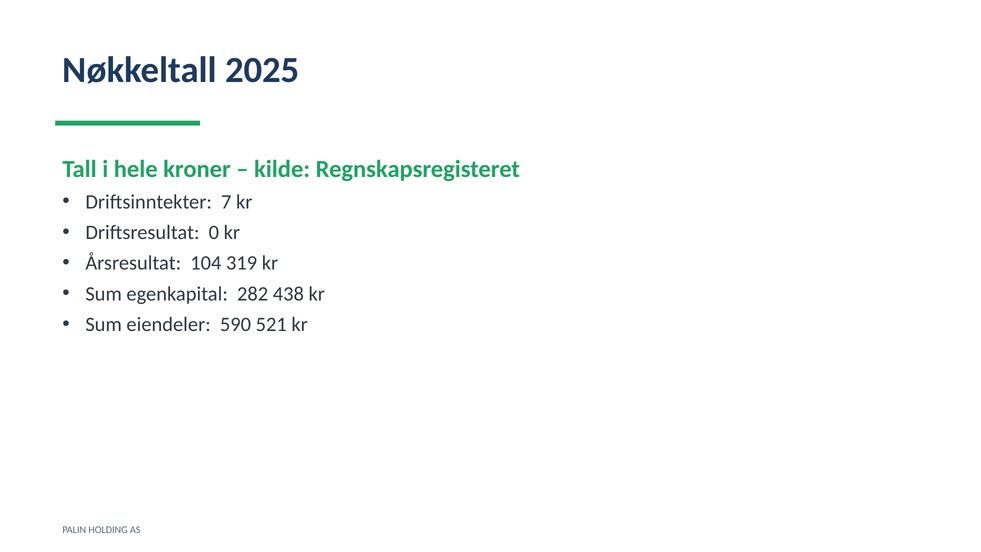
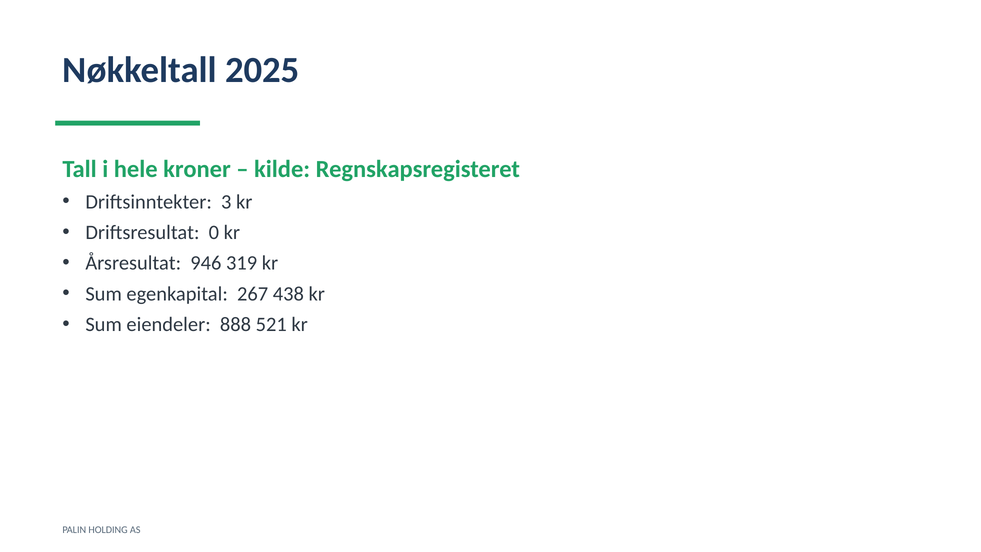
7: 7 -> 3 (226, 202)
104: 104 -> 946 (206, 263)
282: 282 -> 267 (253, 294)
590: 590 -> 888 (235, 324)
